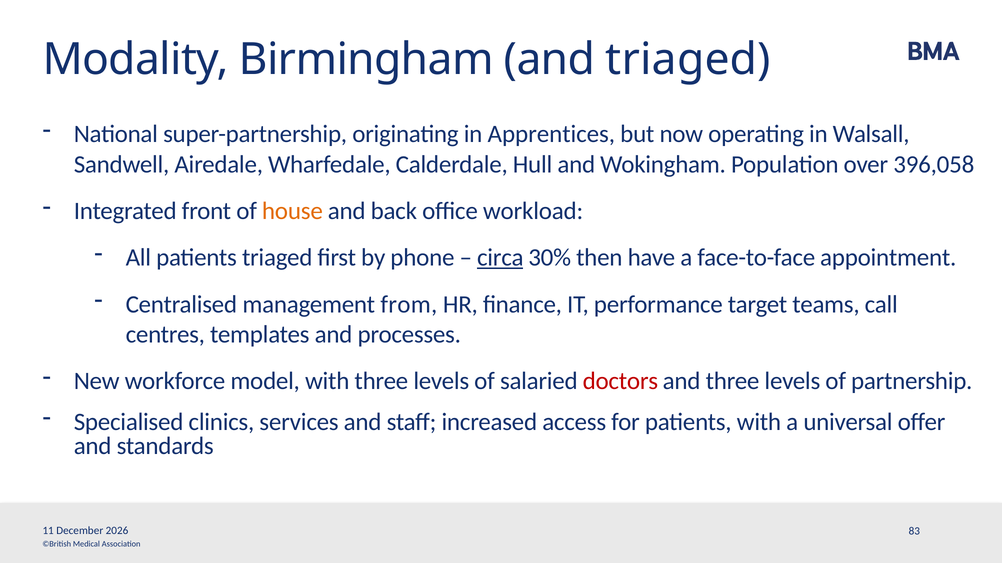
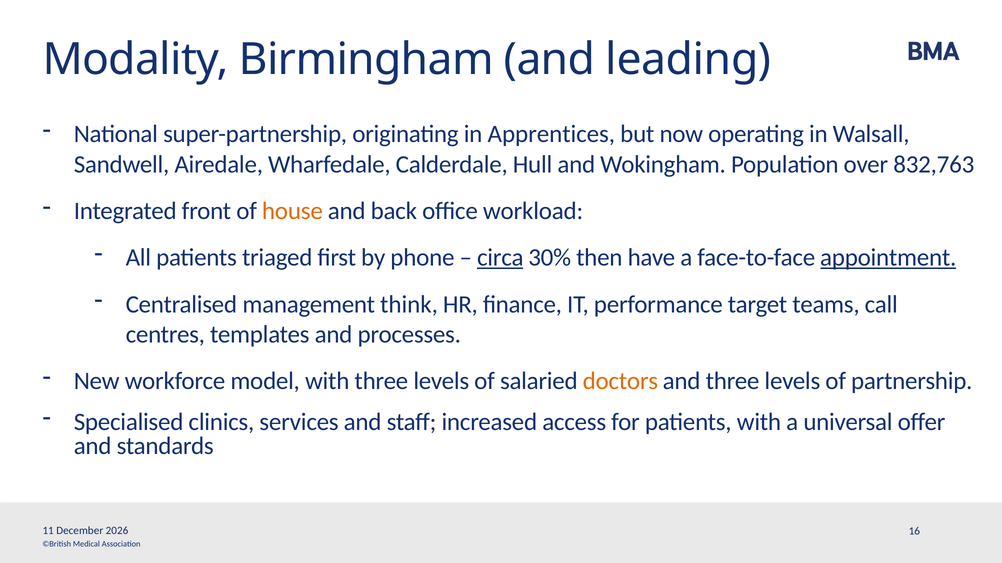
and triaged: triaged -> leading (688, 60)
396,058: 396,058 -> 832,763 (934, 164)
appointment underline: none -> present (888, 258)
from: from -> think (409, 305)
doctors colour: red -> orange (620, 381)
83: 83 -> 16 (914, 532)
